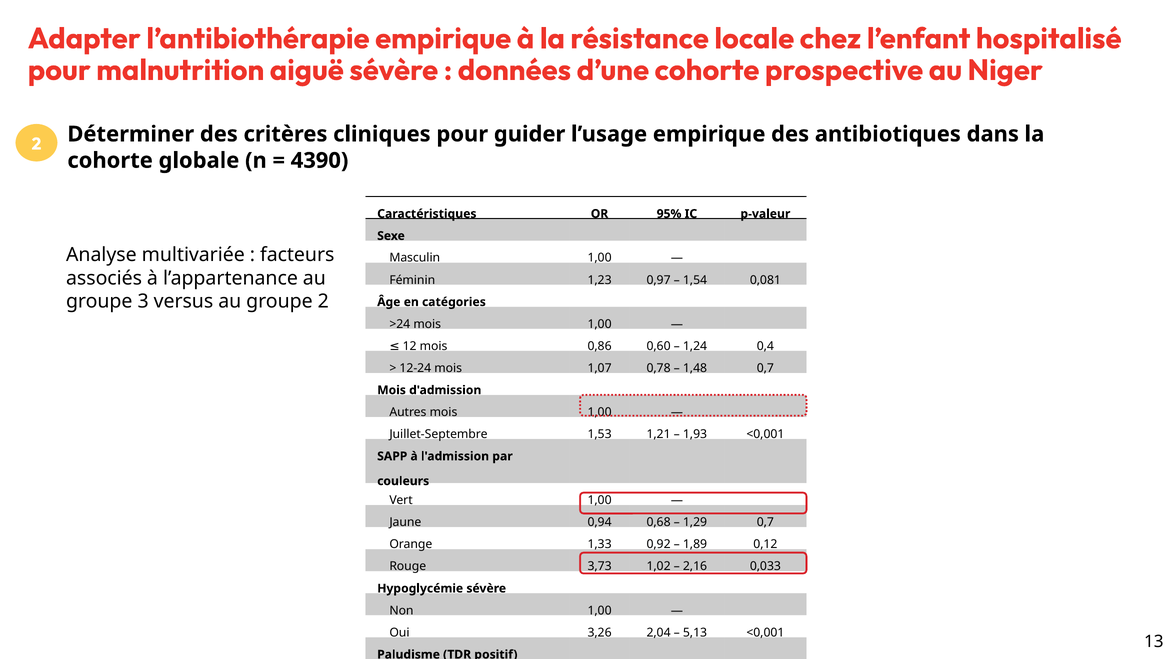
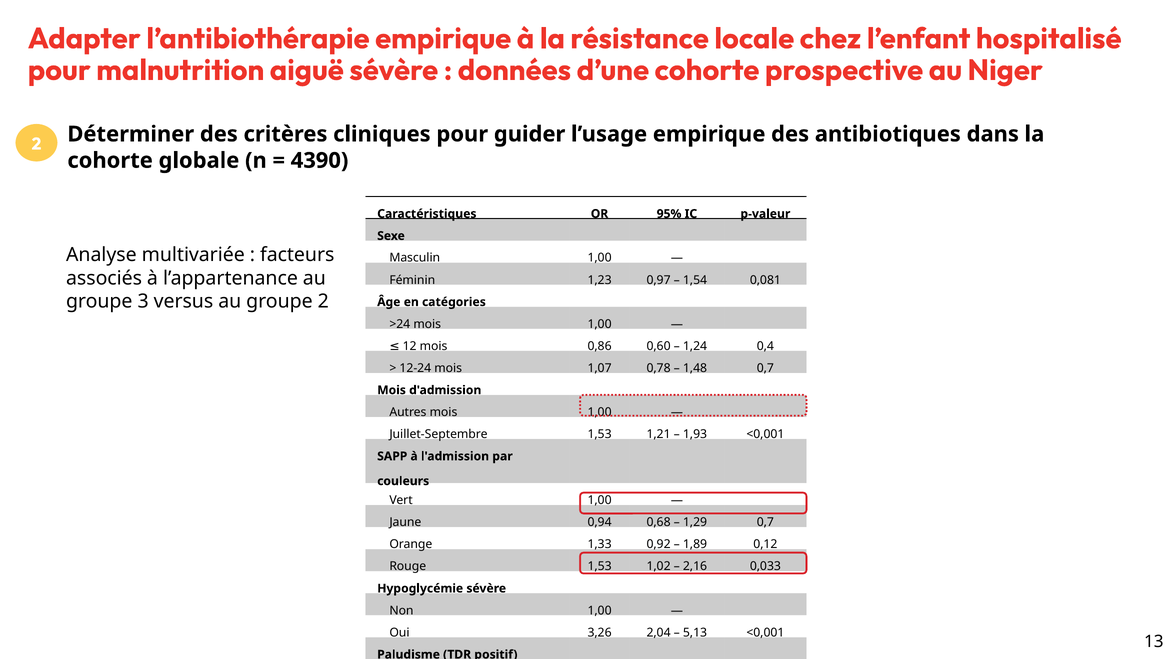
Rouge 3,73: 3,73 -> 1,53 (600, 567)
